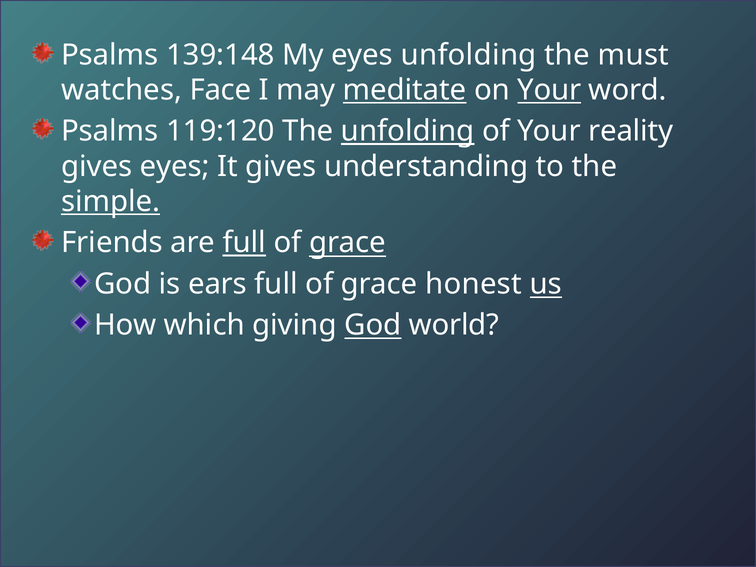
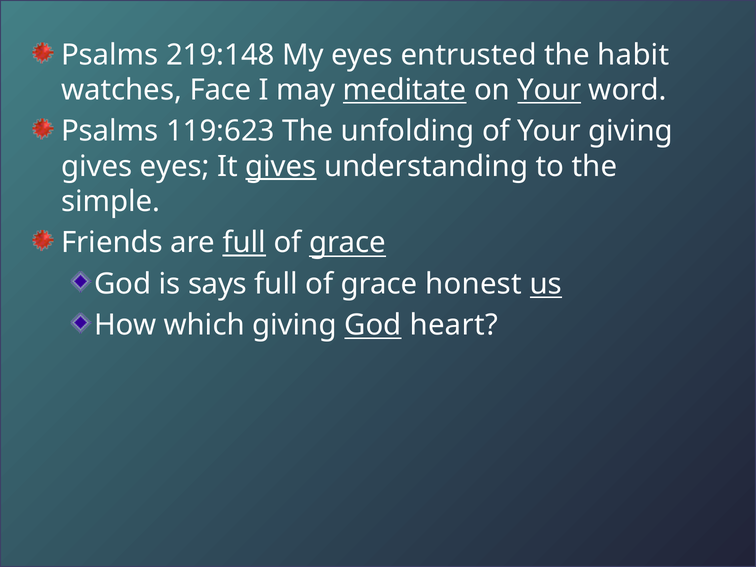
139:148: 139:148 -> 219:148 (220, 55)
eyes unfolding: unfolding -> entrusted (469, 55)
must: must -> habit (633, 55)
119:120: 119:120 -> 119:623 (220, 131)
unfolding underline: present -> none (408, 131)
Your reality: reality -> giving (631, 131)
gives underline: none -> present (281, 166)
simple underline: present -> none (111, 202)
ears: ears -> says (218, 284)
world: world -> heart (454, 325)
